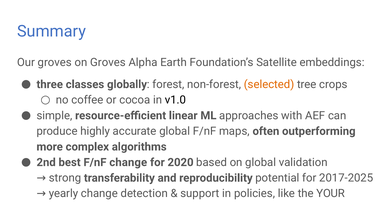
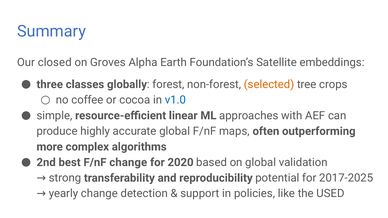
Our groves: groves -> closed (55, 62)
v1.0 colour: black -> blue (175, 100)
YOUR: YOUR -> USED (331, 194)
